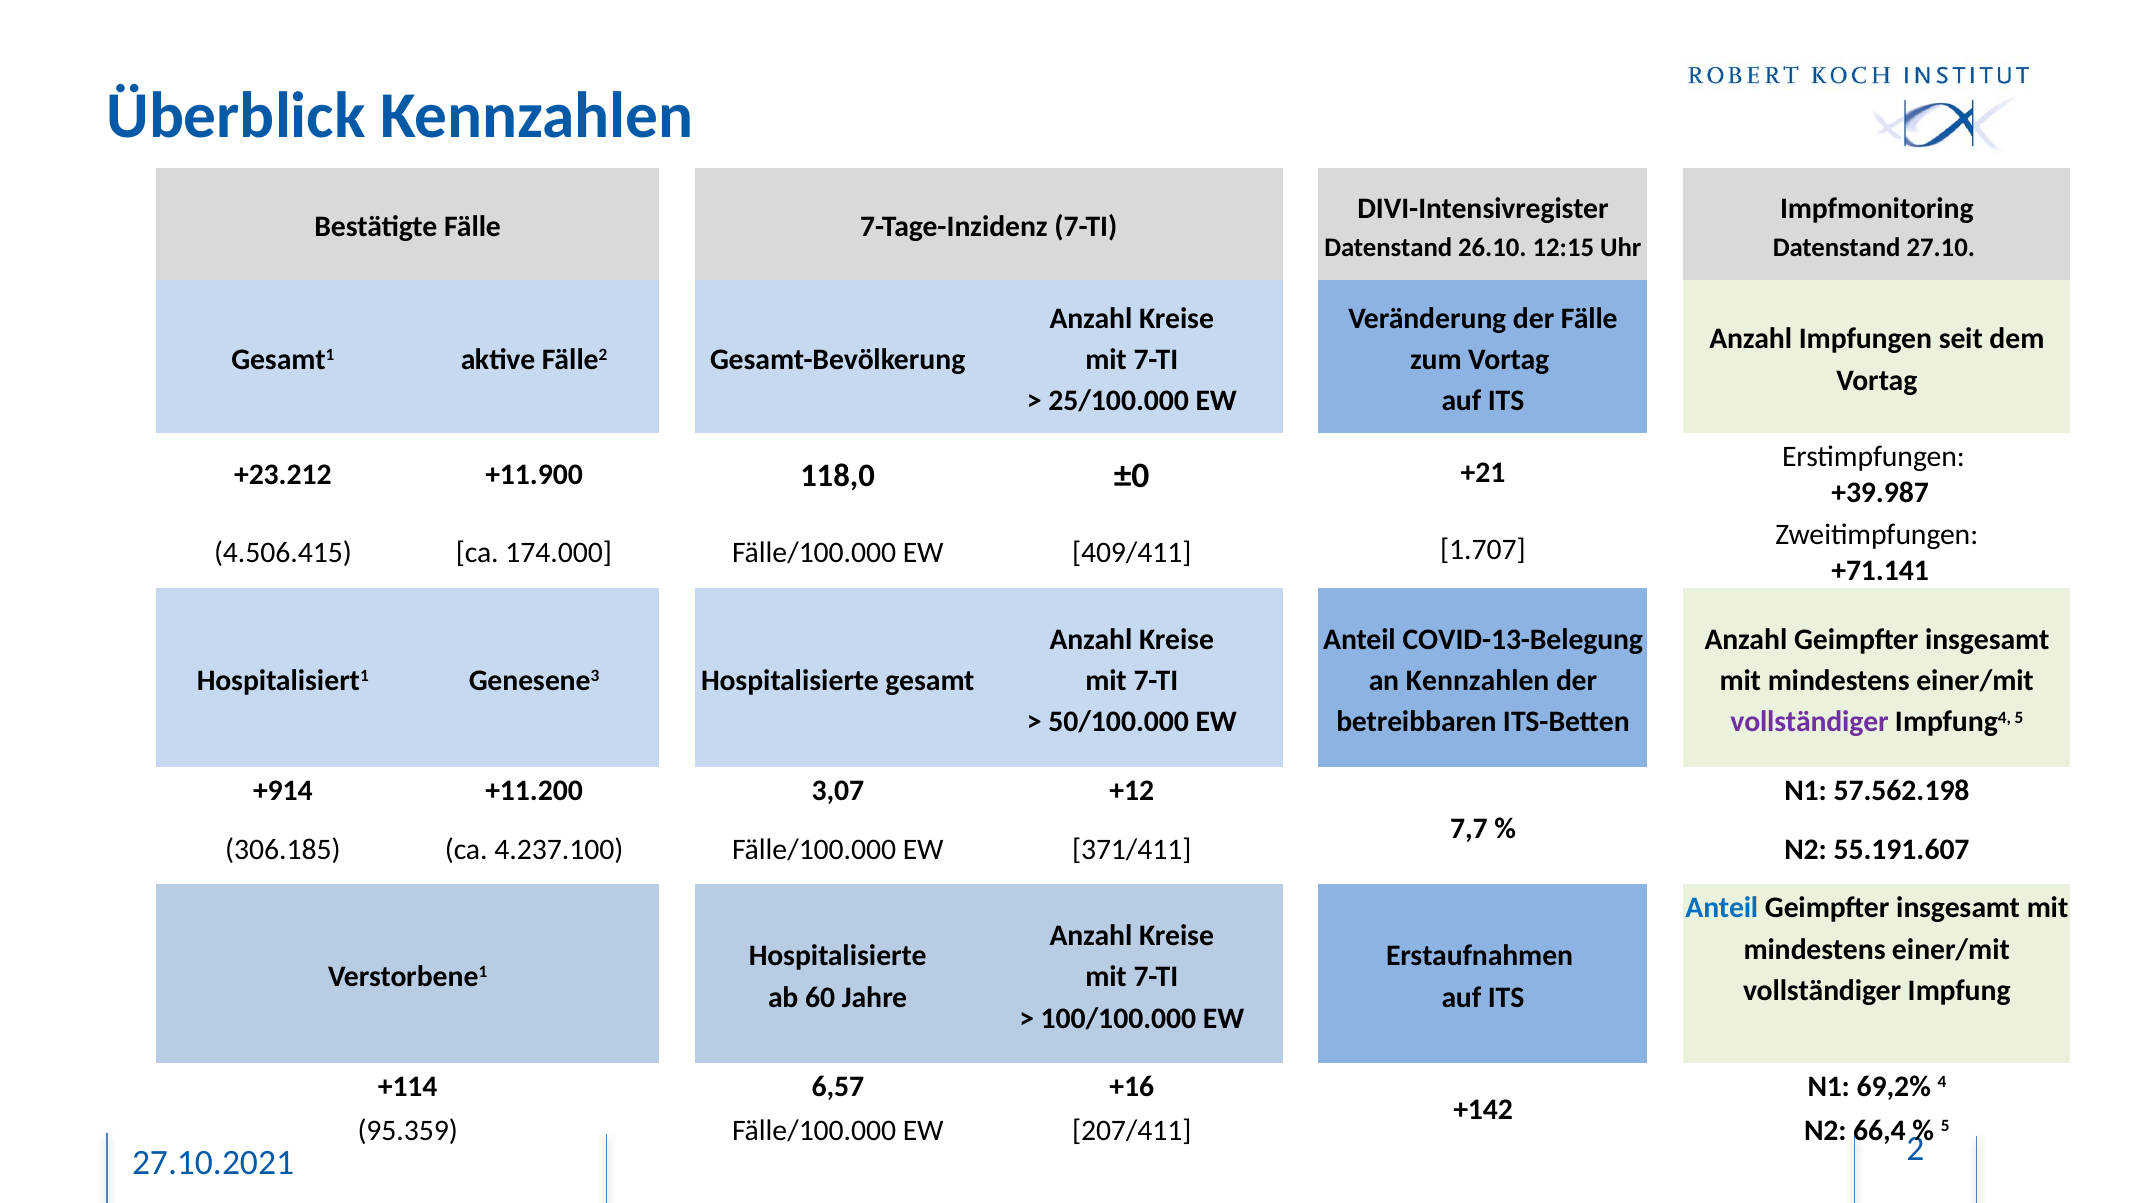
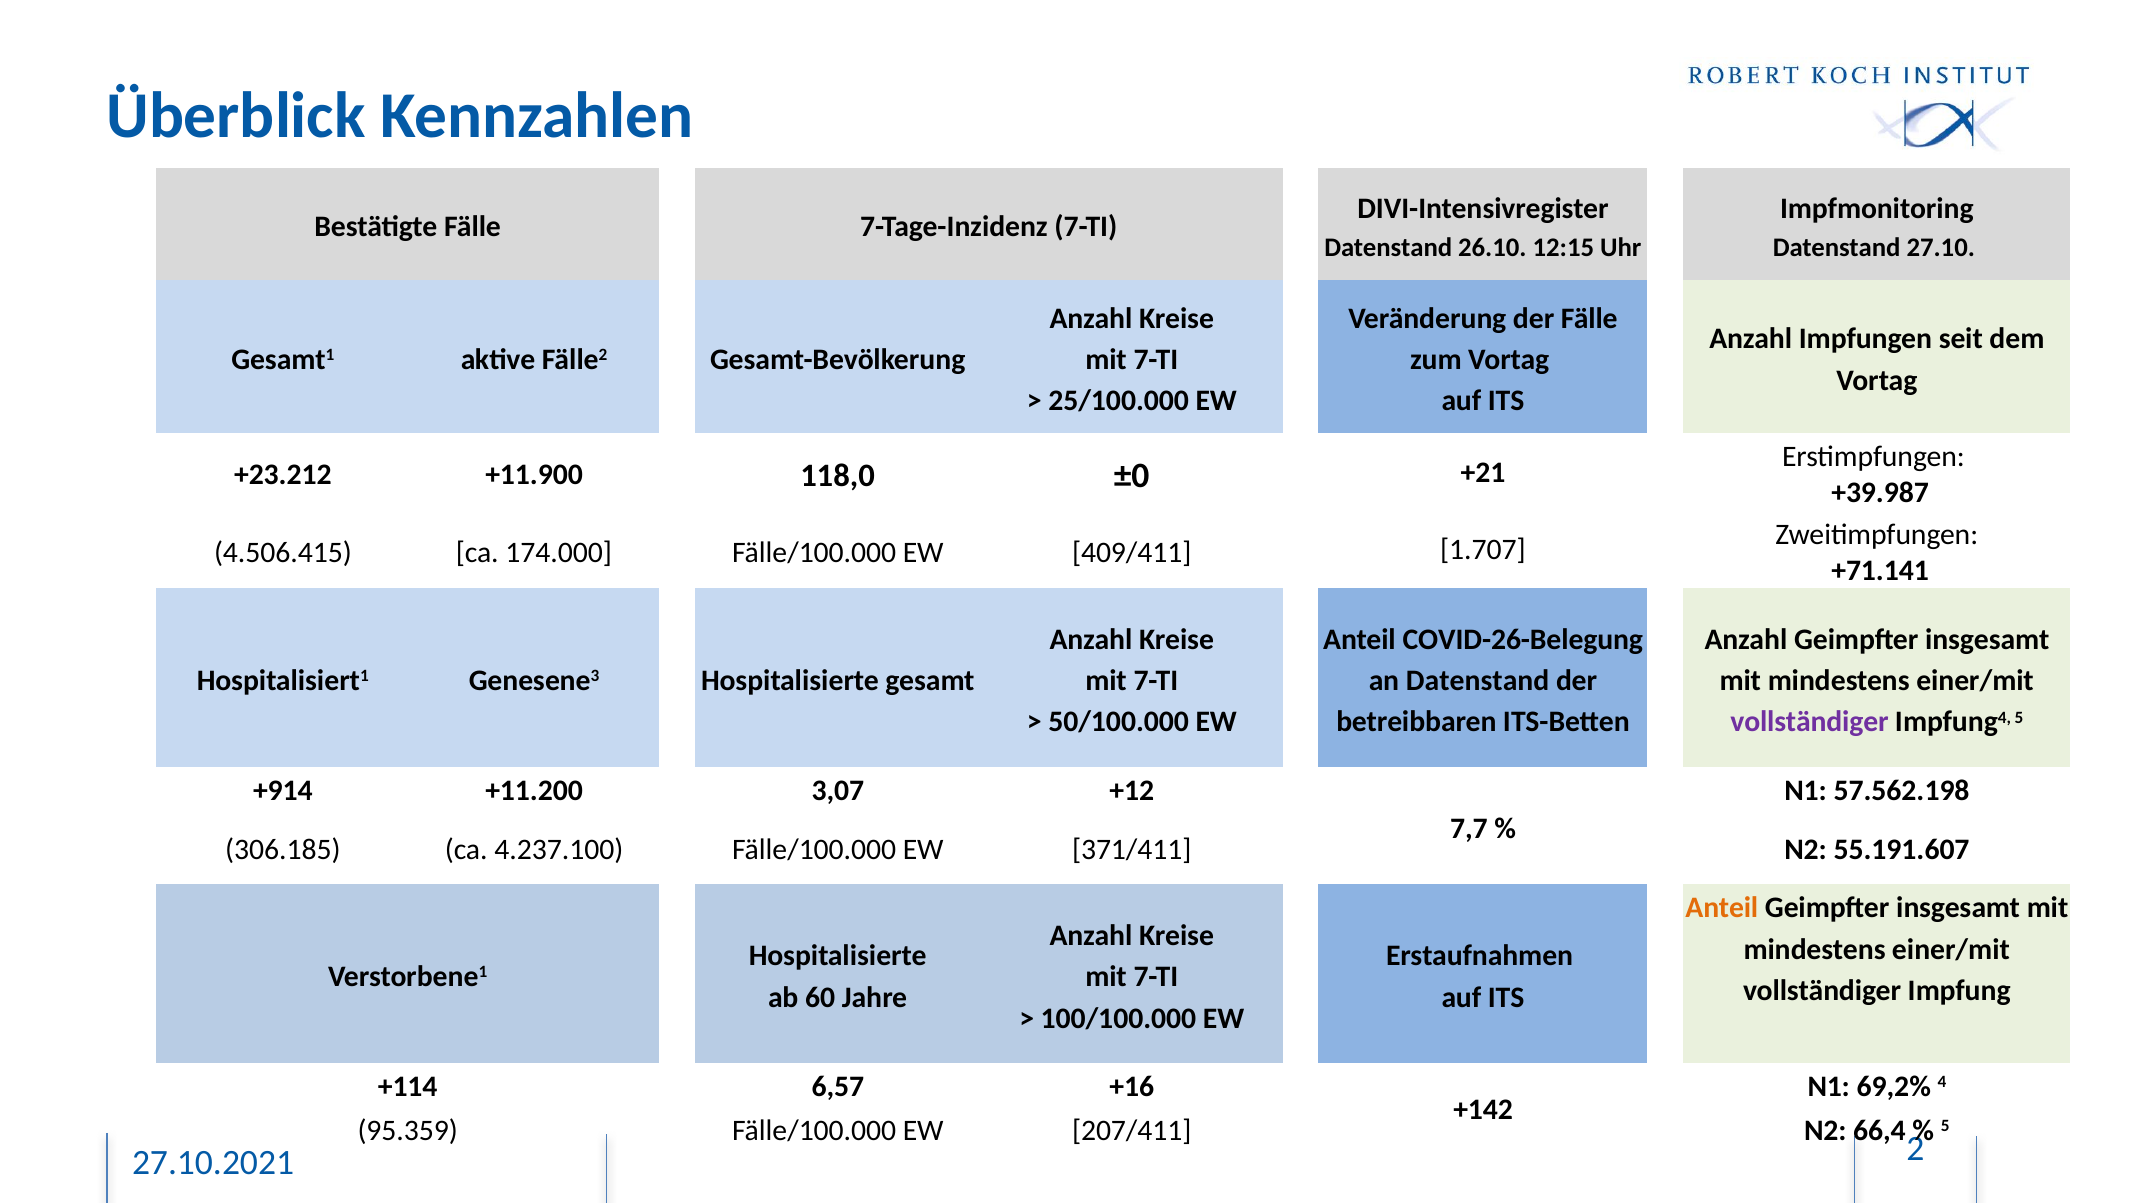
COVID-13-Belegung: COVID-13-Belegung -> COVID-26-Belegung (1523, 639)
an Kennzahlen: Kennzahlen -> Datenstand (1478, 680)
Anteil colour: blue -> orange (1722, 908)
